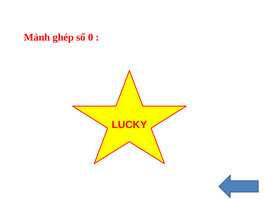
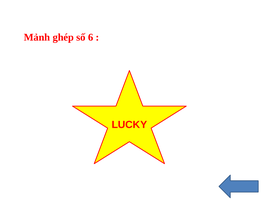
0: 0 -> 6 (91, 37)
